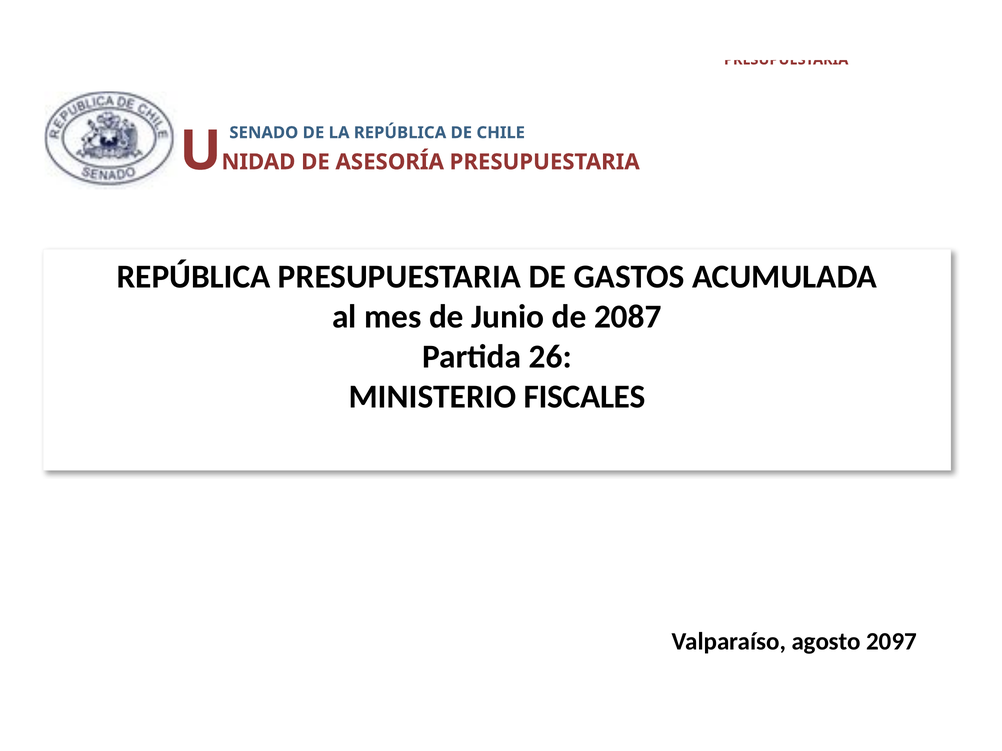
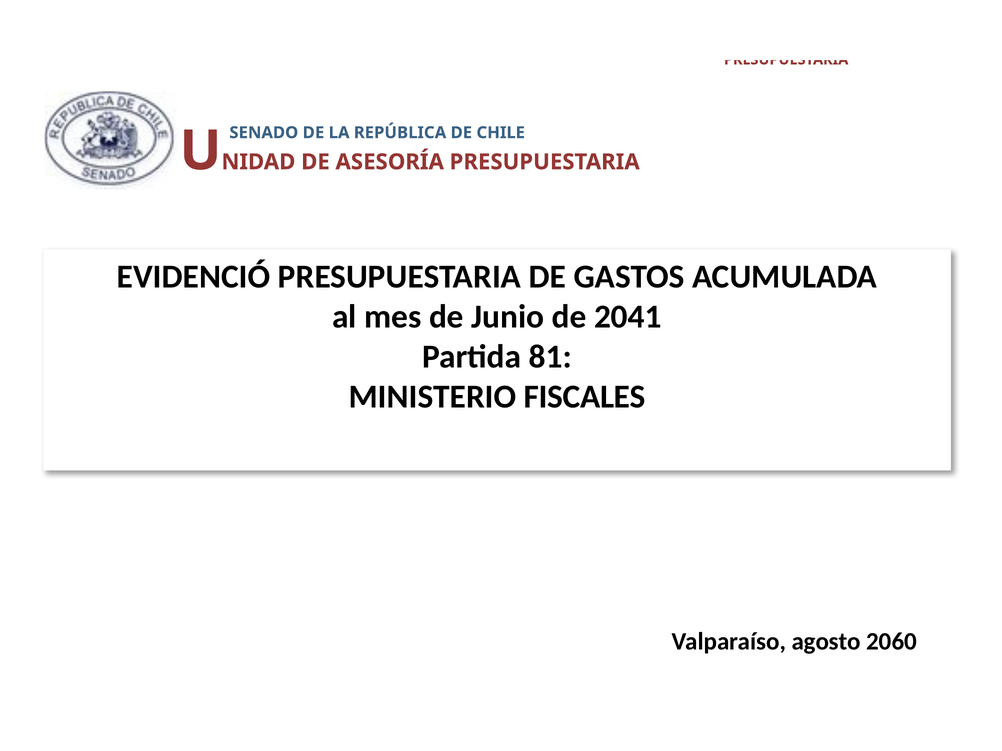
REPÚBLICA: REPÚBLICA -> EVIDENCIÓ (194, 277)
2087: 2087 -> 2041 (628, 317)
26: 26 -> 81 (550, 357)
2097: 2097 -> 2060 (892, 642)
